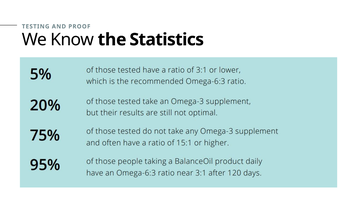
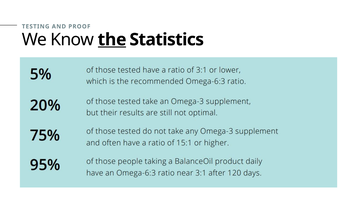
the underline: none -> present (112, 40)
